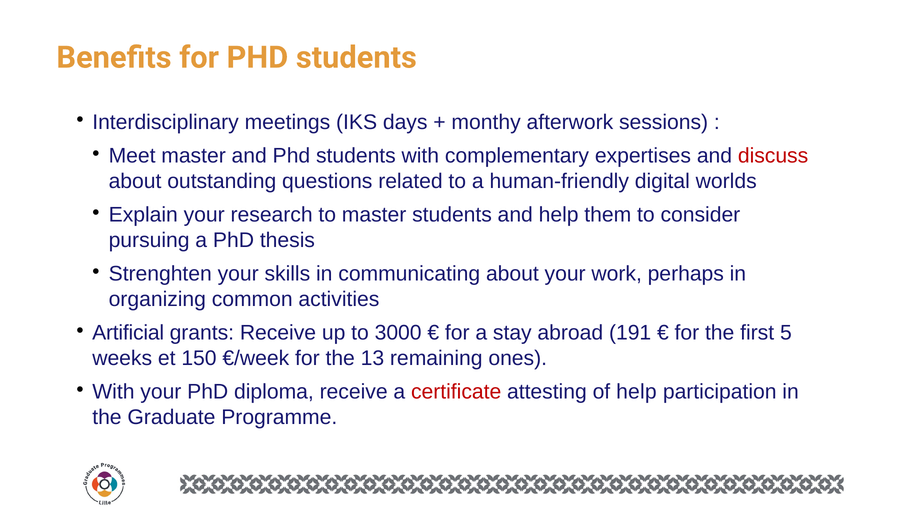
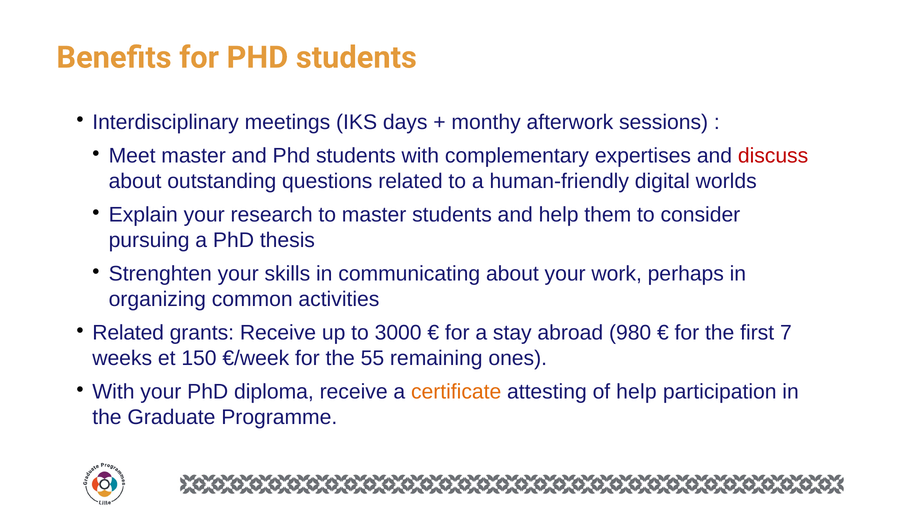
Artificial: Artificial -> Related (128, 333)
191: 191 -> 980 (630, 333)
5: 5 -> 7 (786, 333)
13: 13 -> 55 (372, 358)
certificate colour: red -> orange (456, 392)
